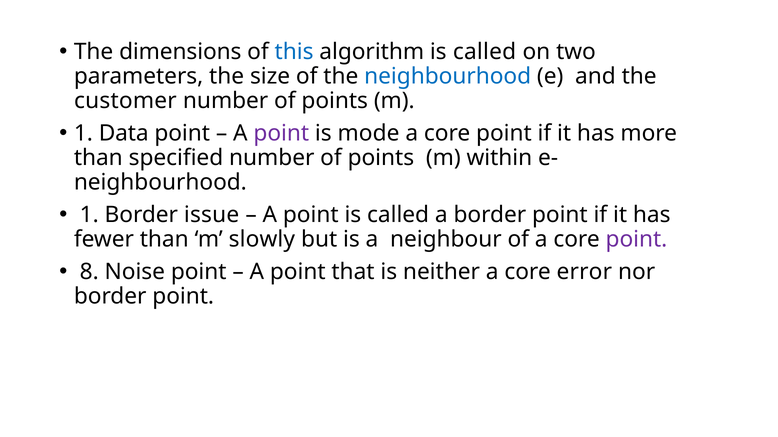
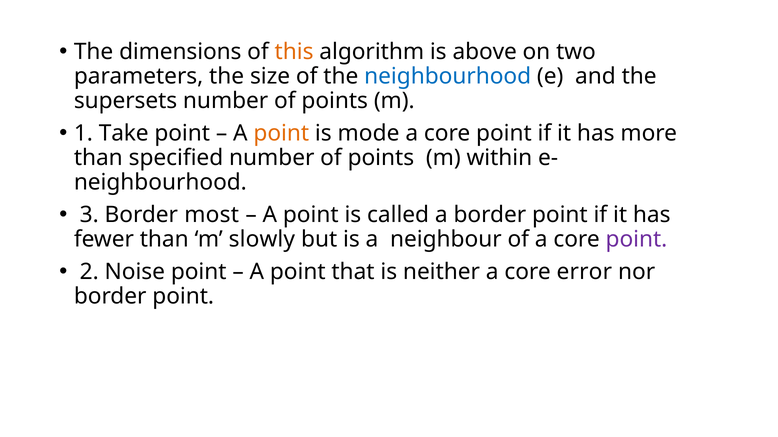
this colour: blue -> orange (294, 52)
algorithm is called: called -> above (485, 52)
customer: customer -> supersets (126, 101)
Data: Data -> Take (124, 133)
point colour: purple -> orange (281, 133)
1: 1 -> 3 (89, 215)
issue: issue -> most (212, 215)
8: 8 -> 2 (89, 272)
